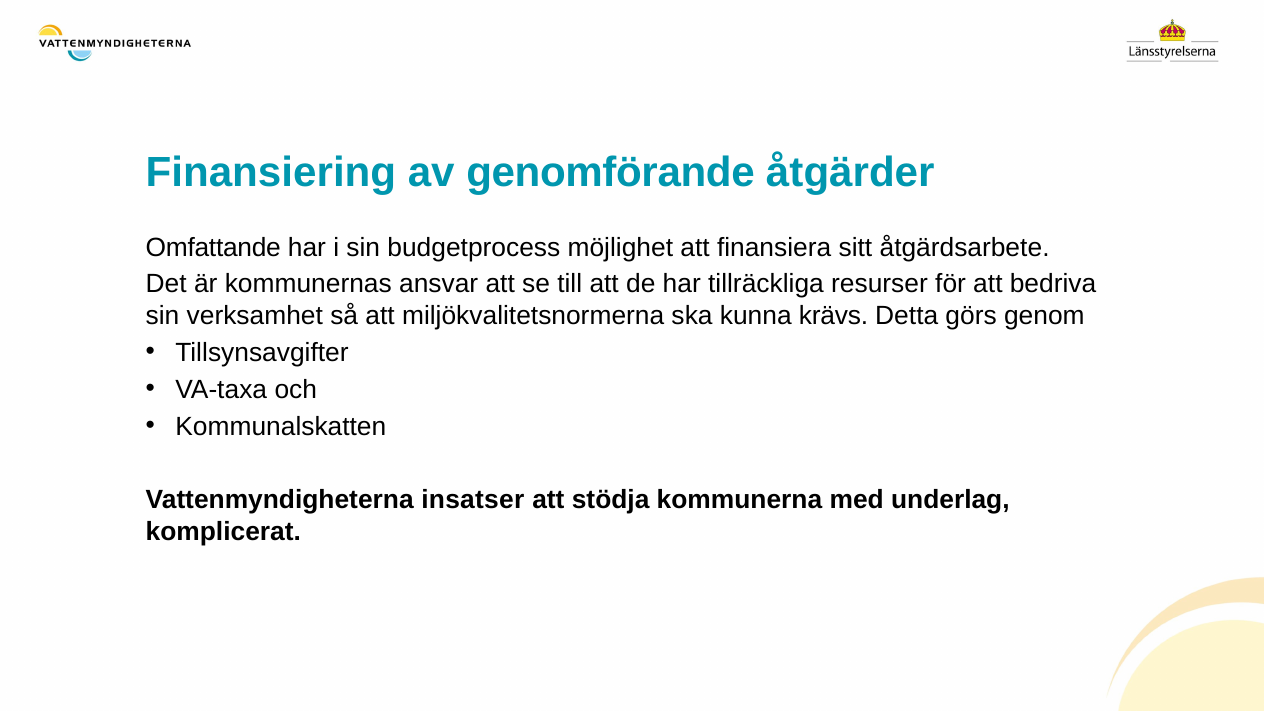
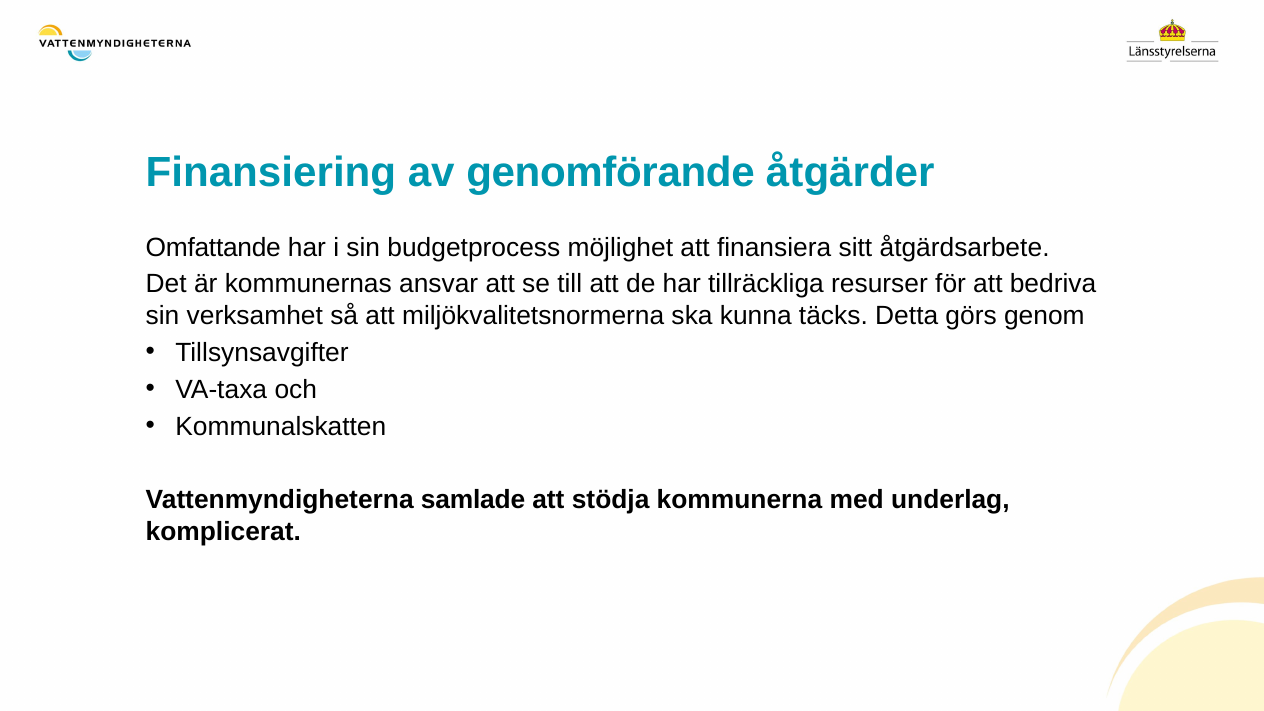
krävs: krävs -> täcks (833, 316)
insatser: insatser -> samlade (473, 500)
